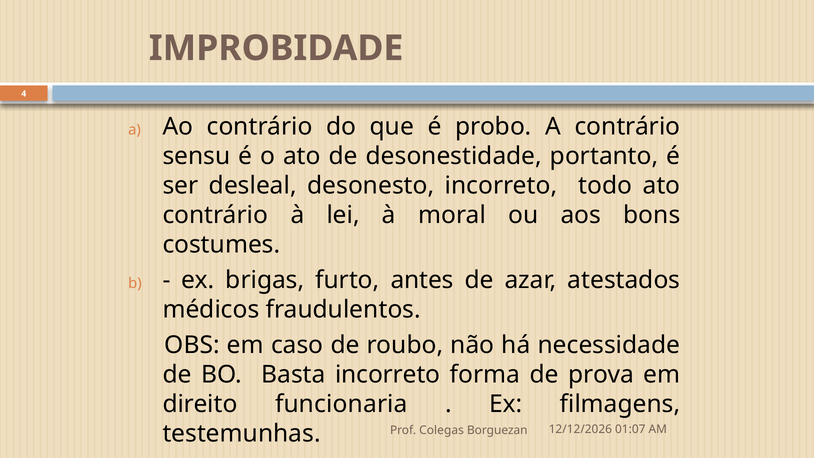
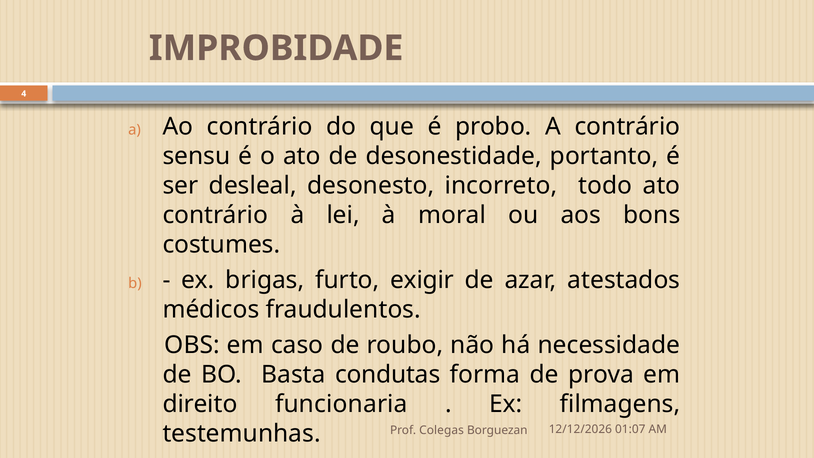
antes: antes -> exigir (422, 280)
Basta incorreto: incorreto -> condutas (388, 374)
